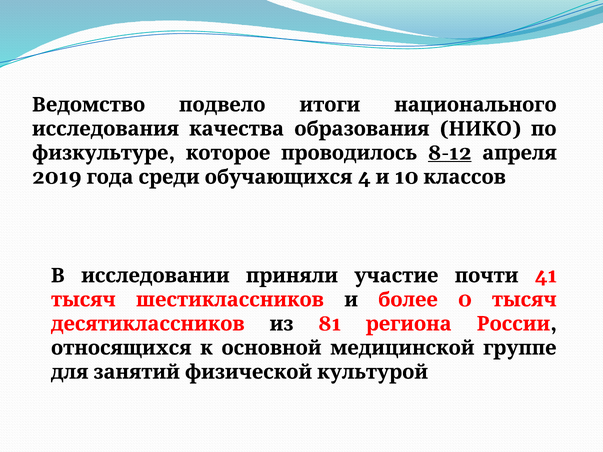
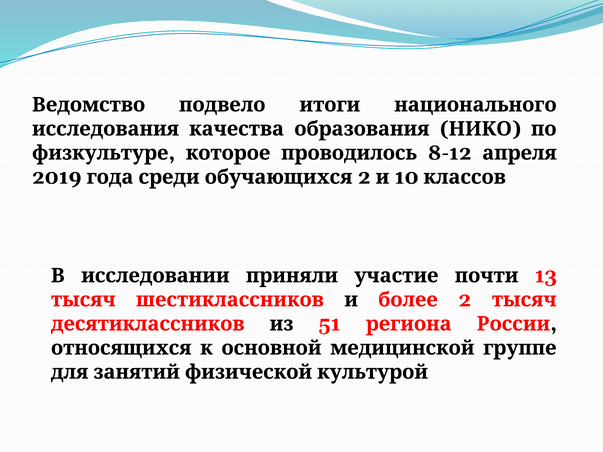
8-12 underline: present -> none (450, 153)
2019 4: 4 -> 2 (364, 177)
41: 41 -> 13 (546, 276)
и 0: 0 -> 2 (465, 300)
81: 81 -> 51 (330, 324)
